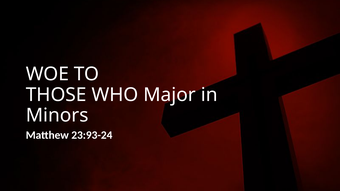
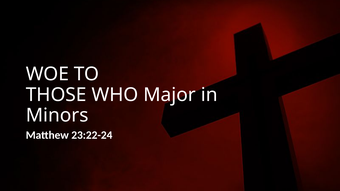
23:93-24: 23:93-24 -> 23:22-24 (92, 135)
